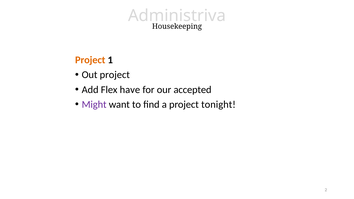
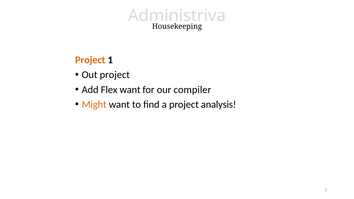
Flex have: have -> want (130, 90)
accepted: accepted -> compiler (192, 90)
Might colour: purple -> orange (94, 105)
tonight: tonight -> analysis (219, 105)
